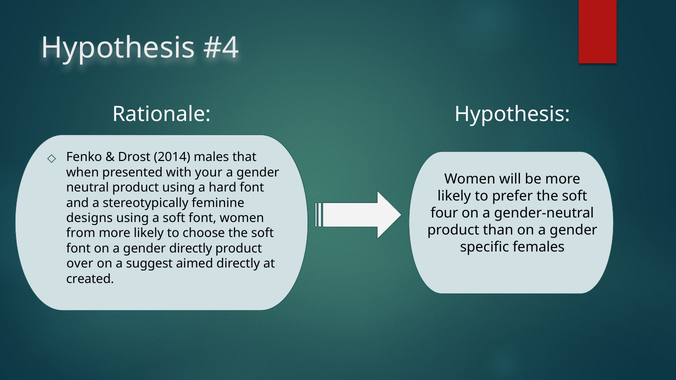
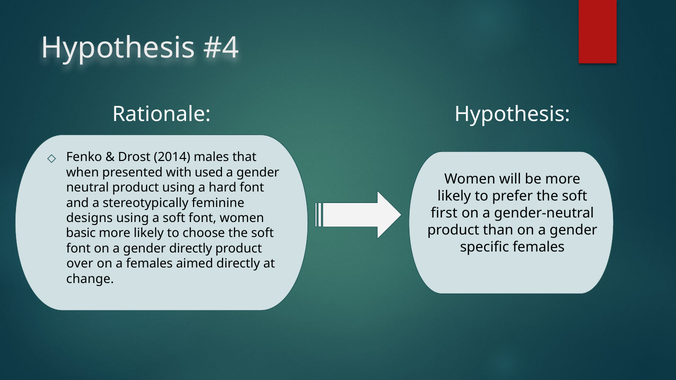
your: your -> used (209, 173)
four: four -> first (444, 213)
from: from -> basic (81, 233)
a suggest: suggest -> females (149, 264)
created: created -> change (90, 279)
